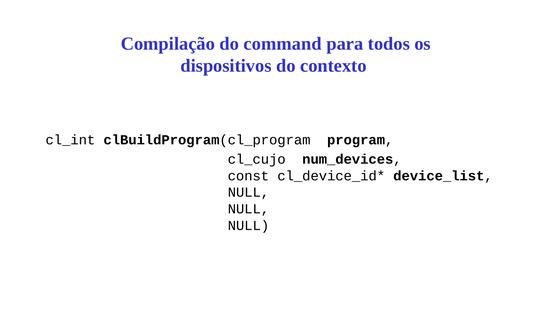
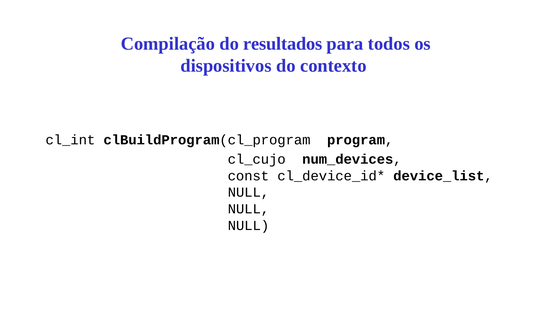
command: command -> resultados (283, 44)
